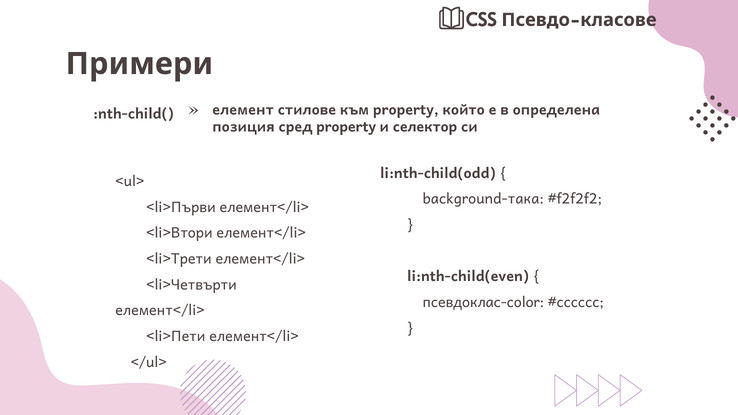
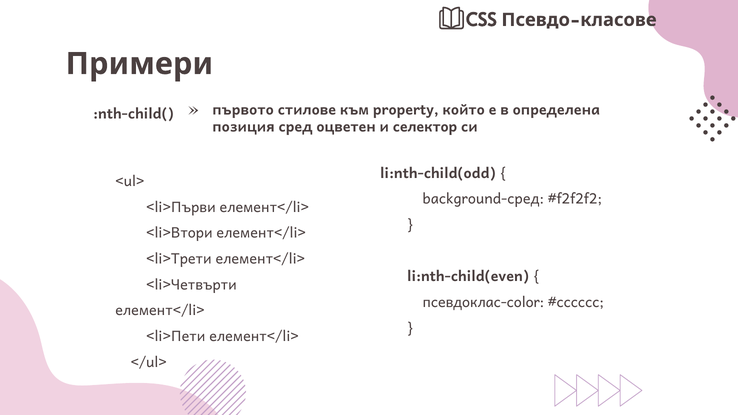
елемент: елемент -> първото (243, 110)
сред property: property -> оцветен (346, 127)
background-така: background-така -> background-сред (483, 199)
